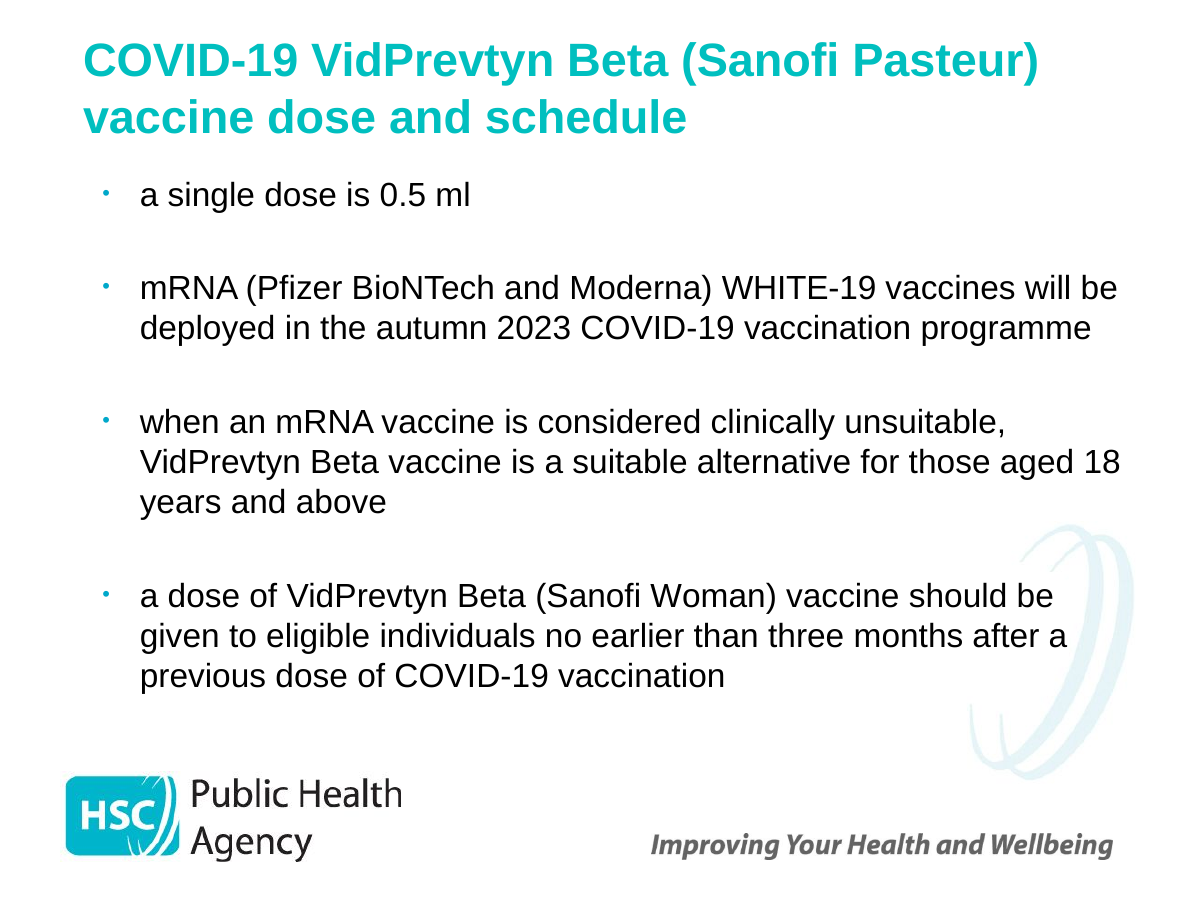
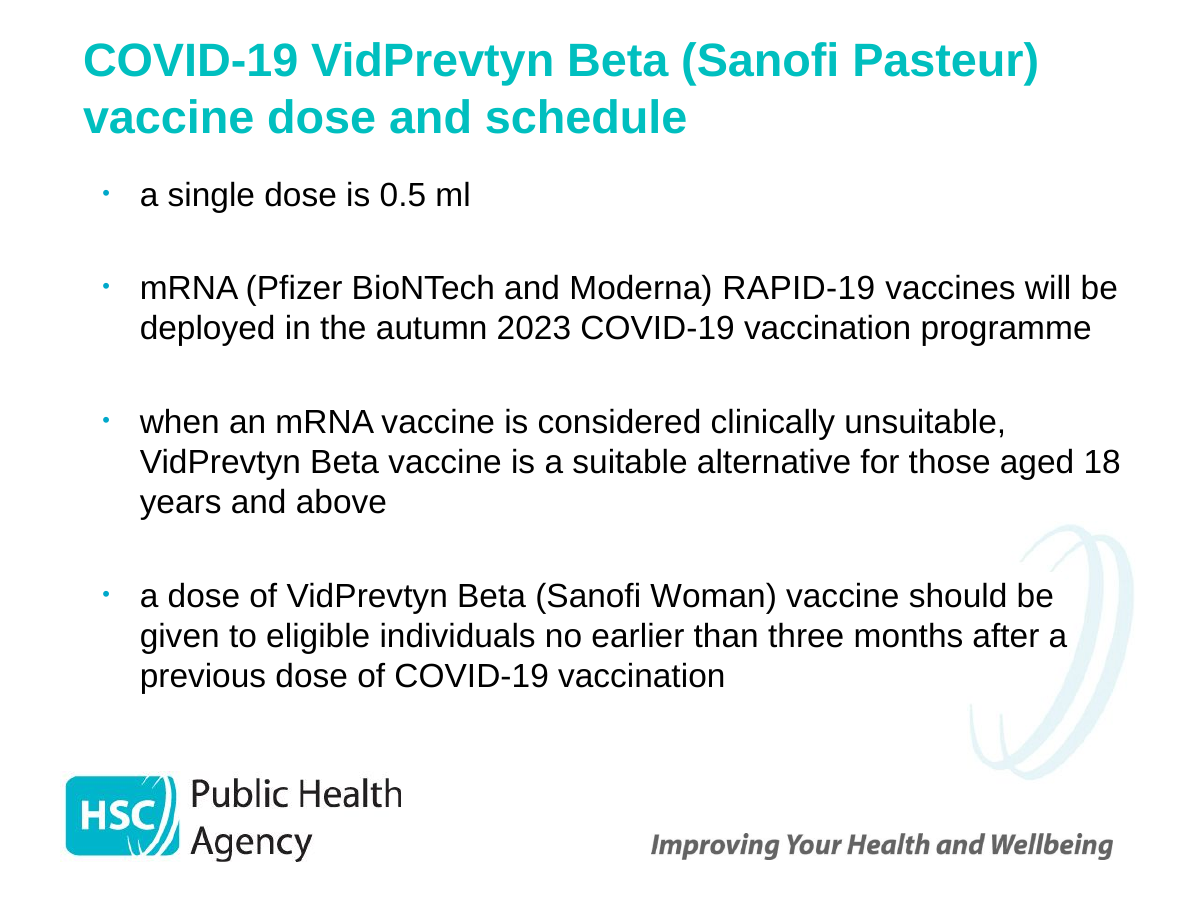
WHITE-19: WHITE-19 -> RAPID-19 (799, 289)
